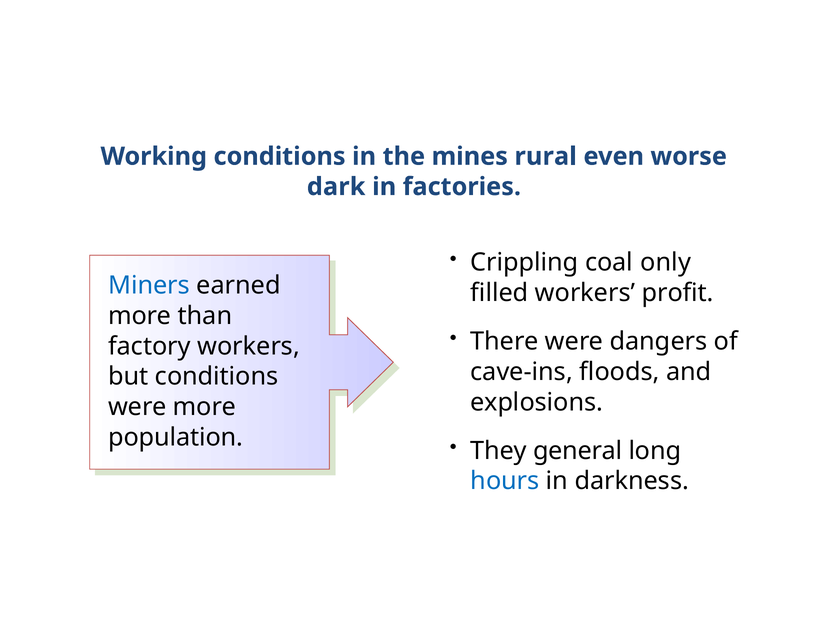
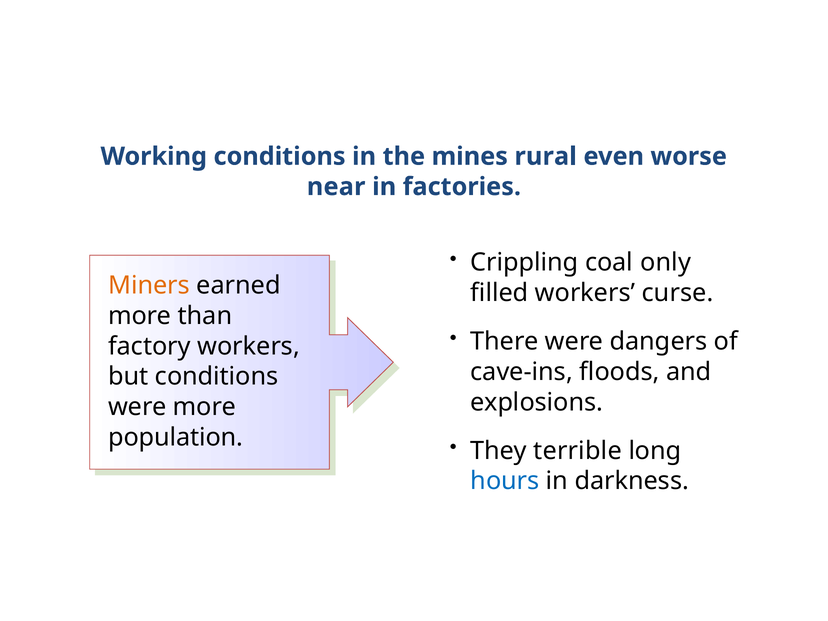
dark: dark -> near (336, 187)
Miners colour: blue -> orange (149, 285)
profit: profit -> curse (678, 293)
general: general -> terrible (578, 451)
